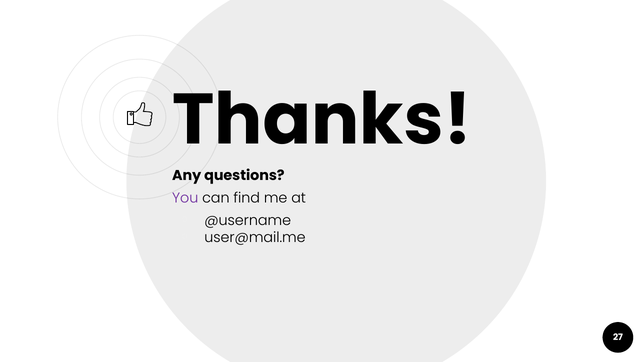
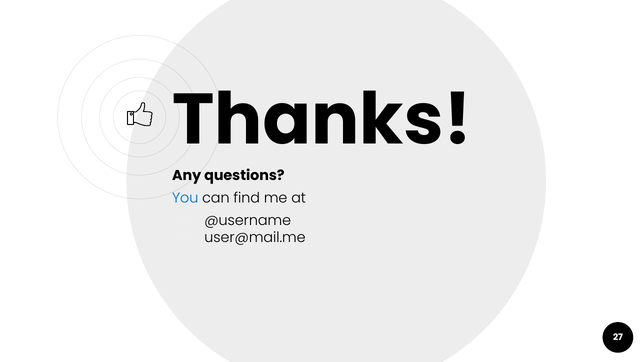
You colour: purple -> blue (185, 198)
